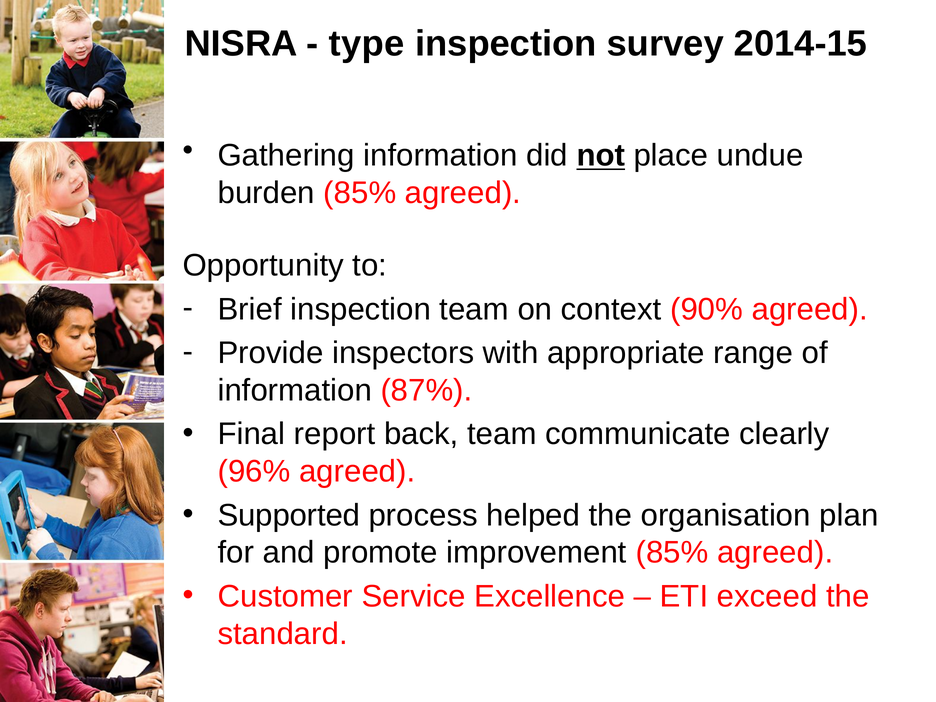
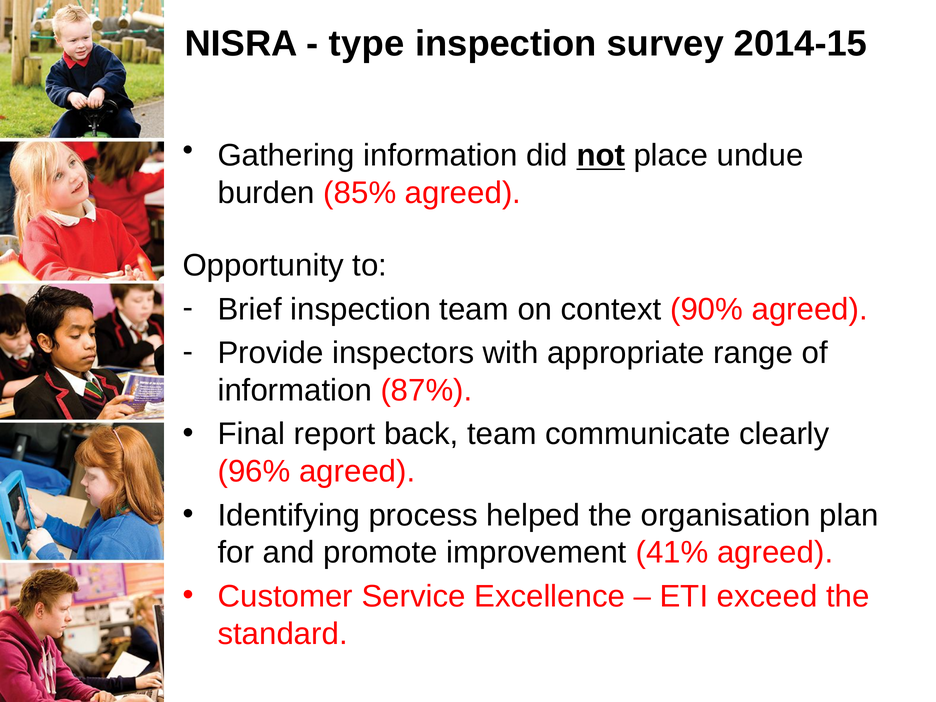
Supported: Supported -> Identifying (289, 515)
improvement 85%: 85% -> 41% (672, 553)
